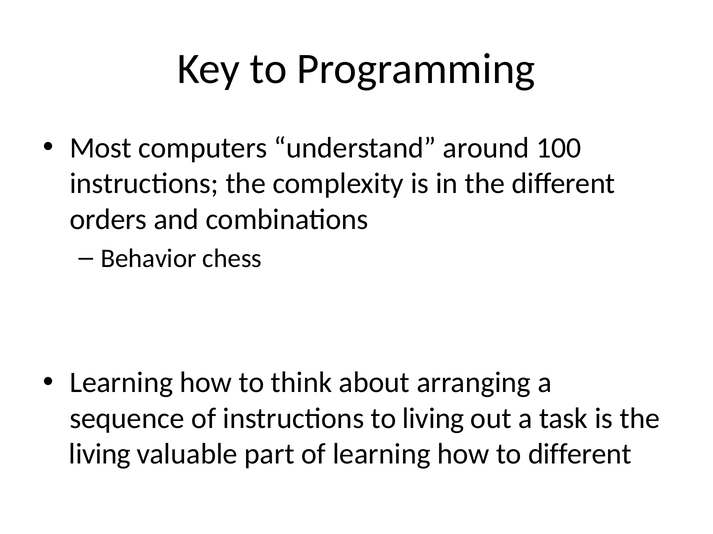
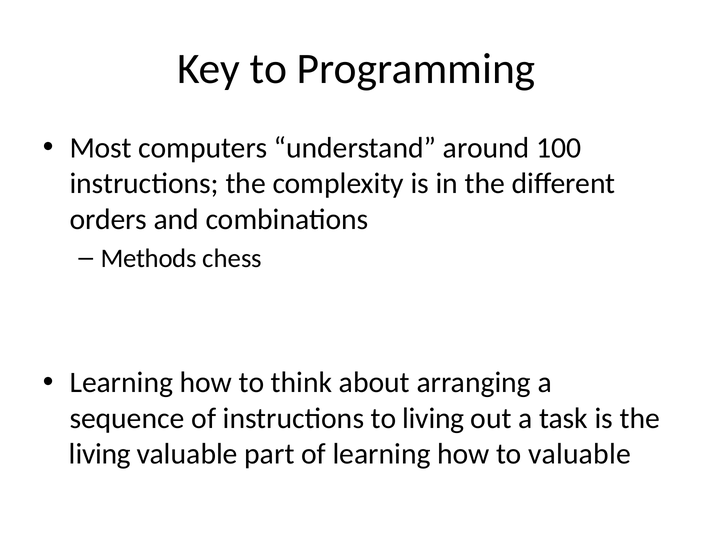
Behavior: Behavior -> Methods (149, 259)
to different: different -> valuable (580, 454)
